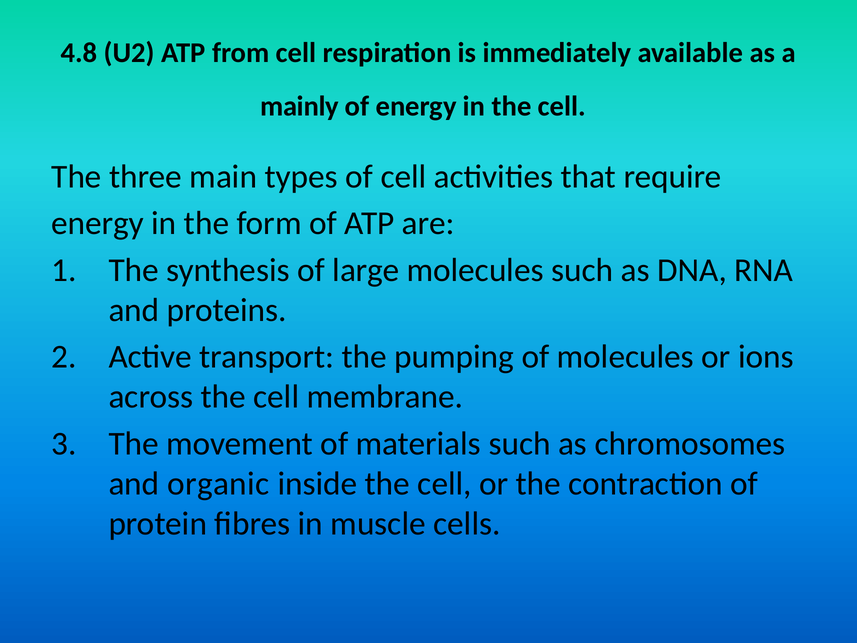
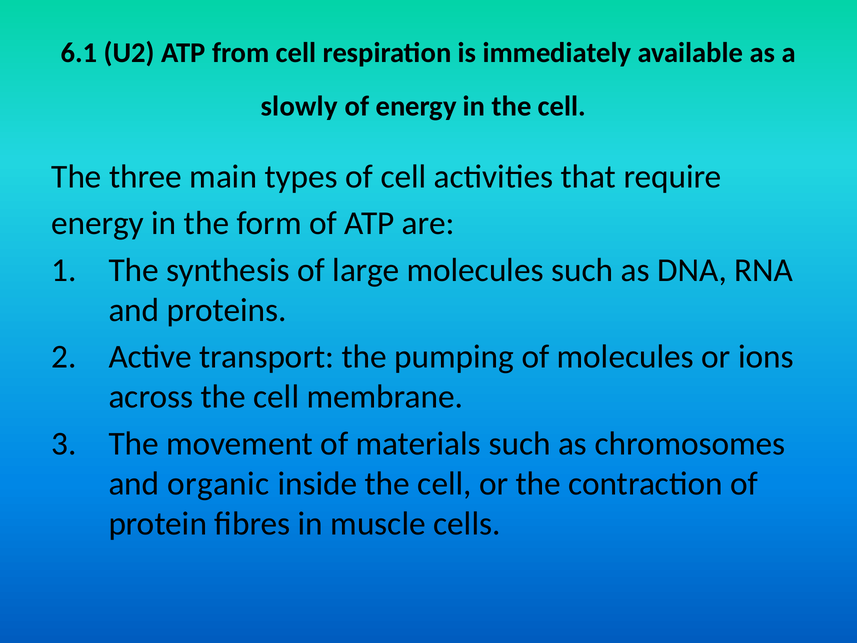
4.8: 4.8 -> 6.1 (79, 53)
mainly: mainly -> slowly (299, 106)
